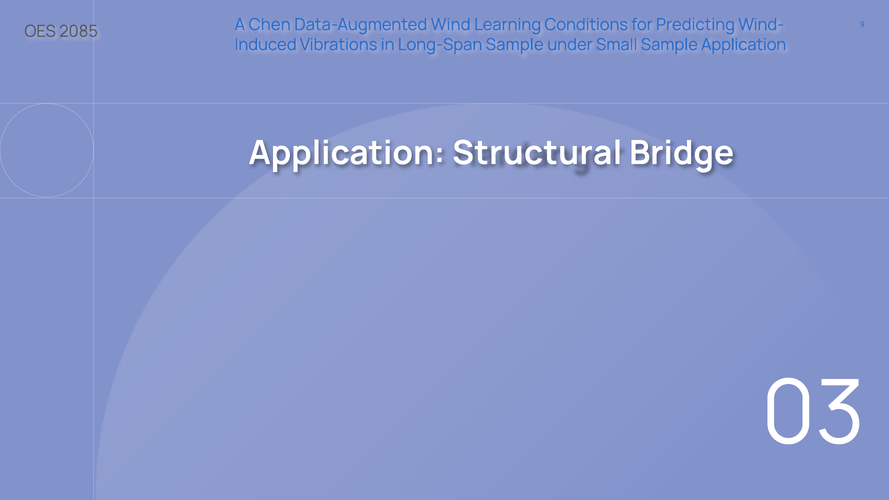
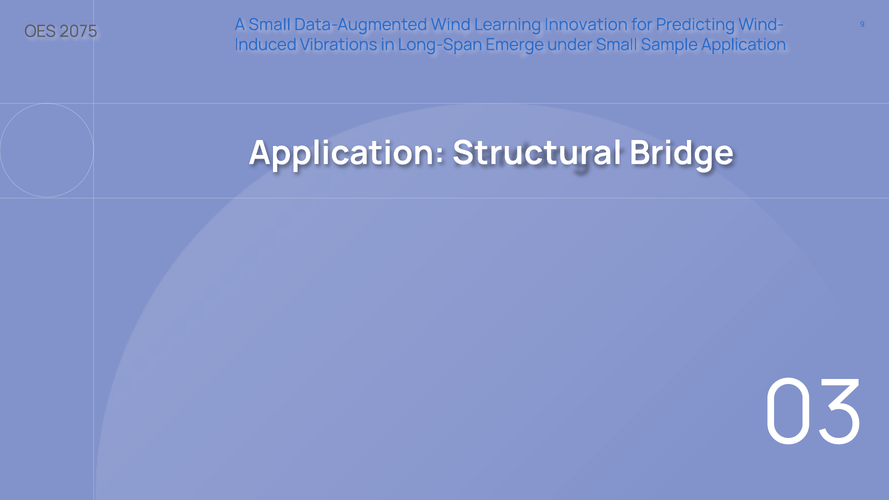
2085: 2085 -> 2075 (78, 31)
A Chen: Chen -> Small (270, 25)
Conditions: Conditions -> Innovation (586, 25)
Long-Span Sample: Sample -> Emerge (515, 45)
